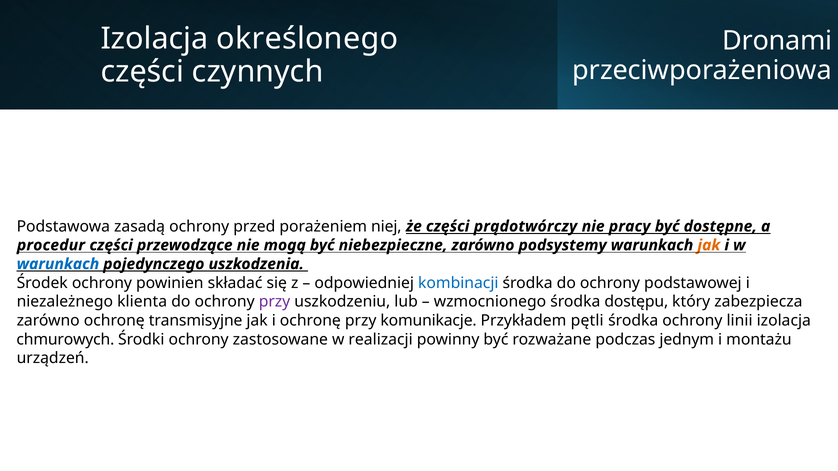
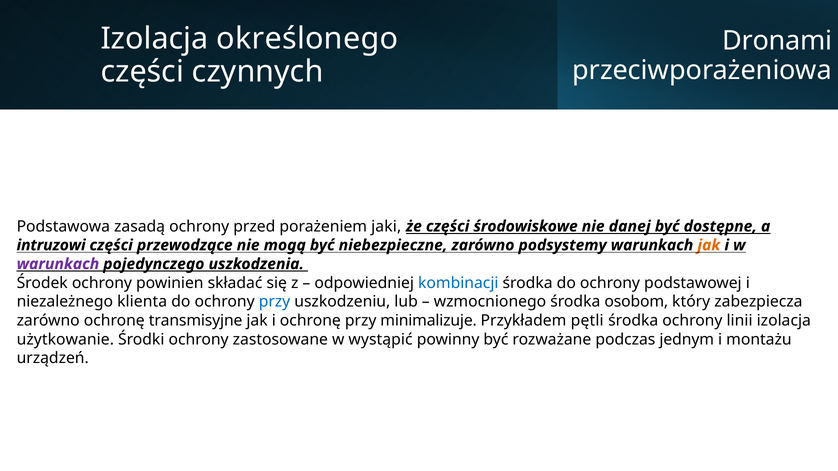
niej: niej -> jaki (386, 227)
prądotwórczy: prądotwórczy -> środowiskowe (526, 227)
pracy: pracy -> danej (630, 227)
procedur: procedur -> intruzowi (51, 245)
warunkach colour: blue -> purple (58, 264)
przy colour: purple -> blue (275, 302)
dostępu: dostępu -> osobom (636, 302)
komunikacje: komunikacje -> minimalizuje (429, 321)
chmurowych: chmurowych -> użytkowanie (65, 340)
realizacji: realizacji -> wystąpić (381, 340)
